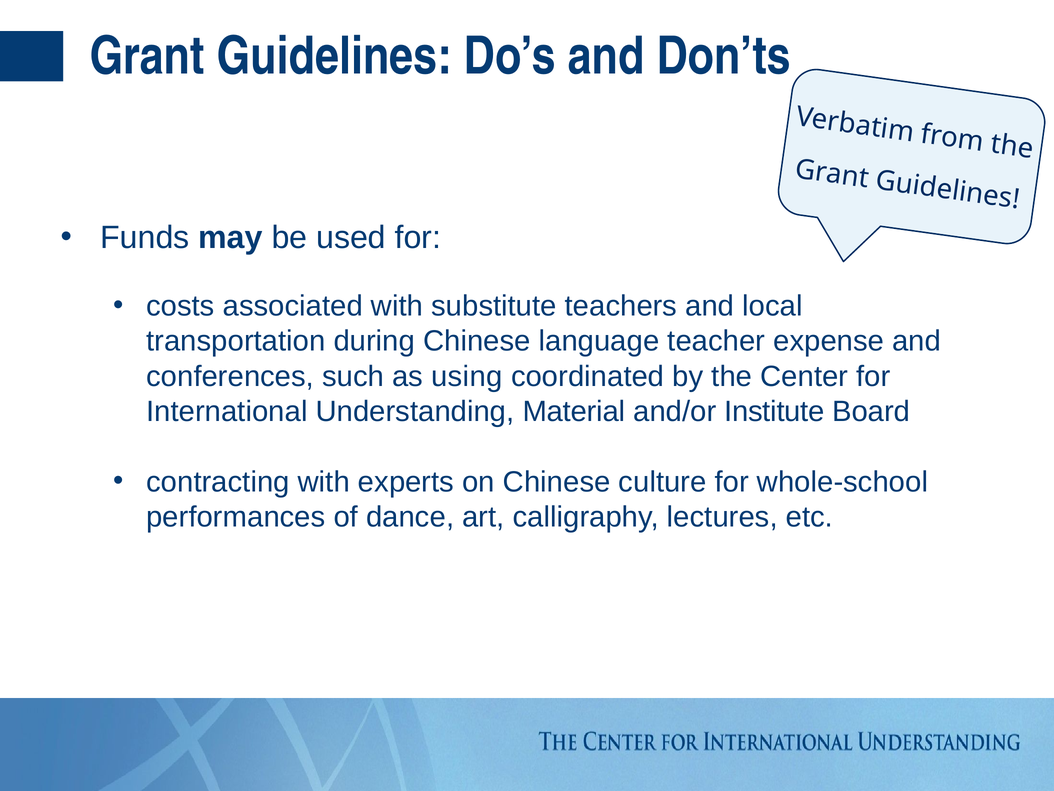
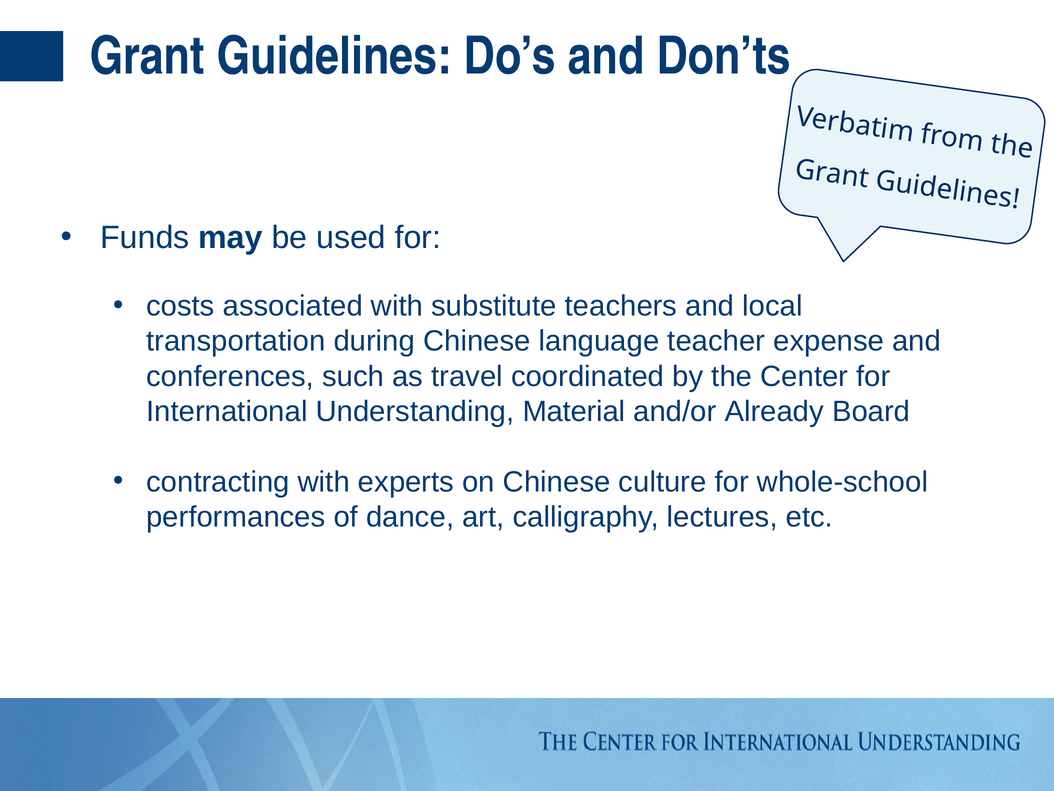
using: using -> travel (467, 376)
Institute: Institute -> Already (774, 411)
